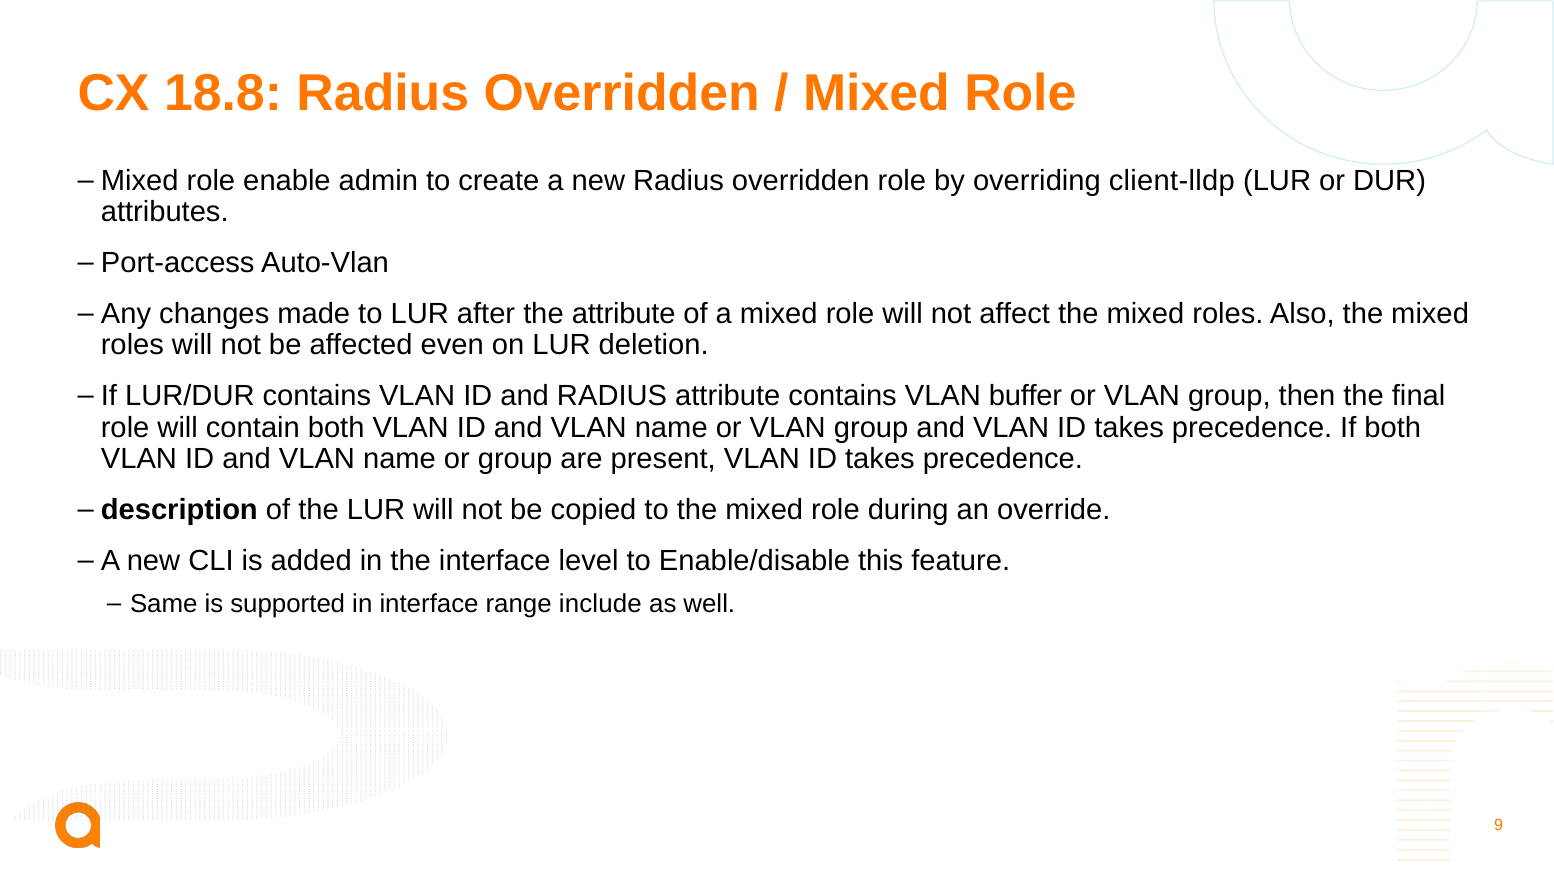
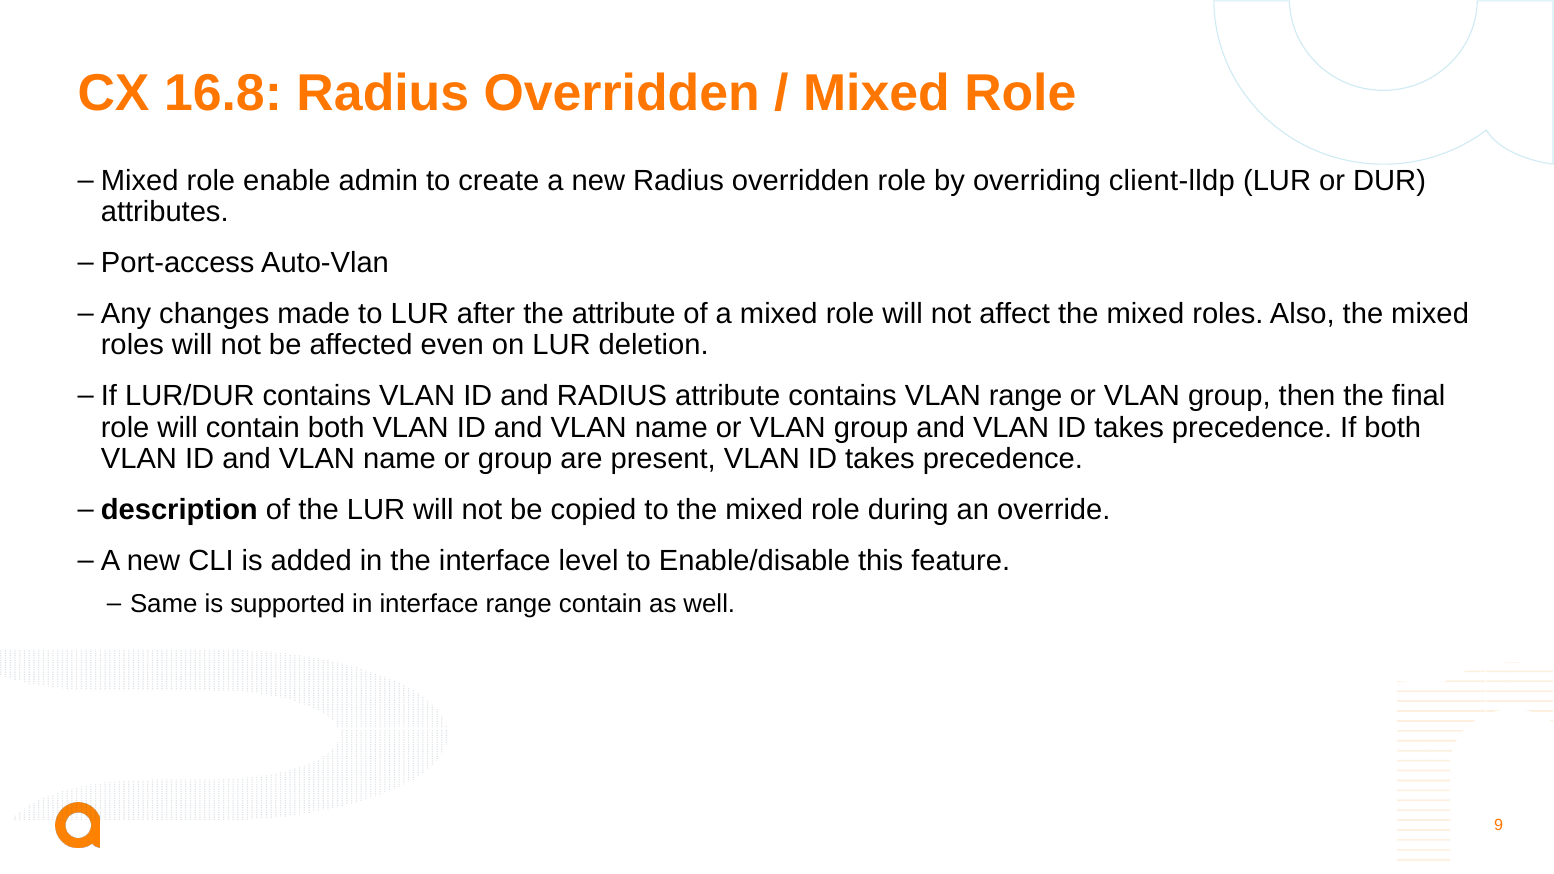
18.8: 18.8 -> 16.8 (223, 94)
VLAN buffer: buffer -> range (1026, 396)
range include: include -> contain (600, 604)
